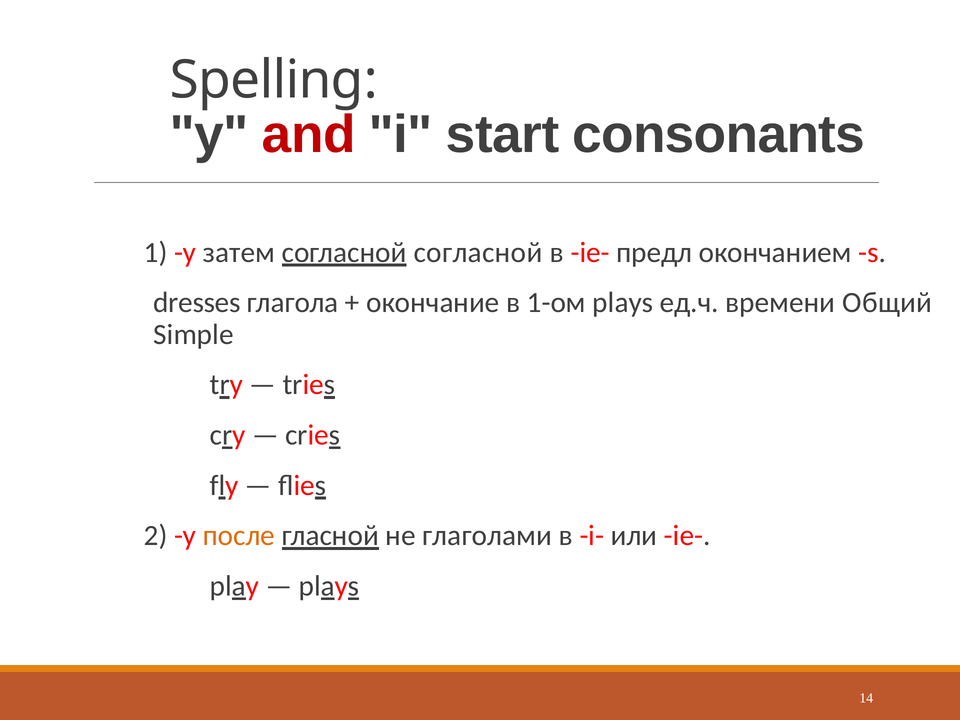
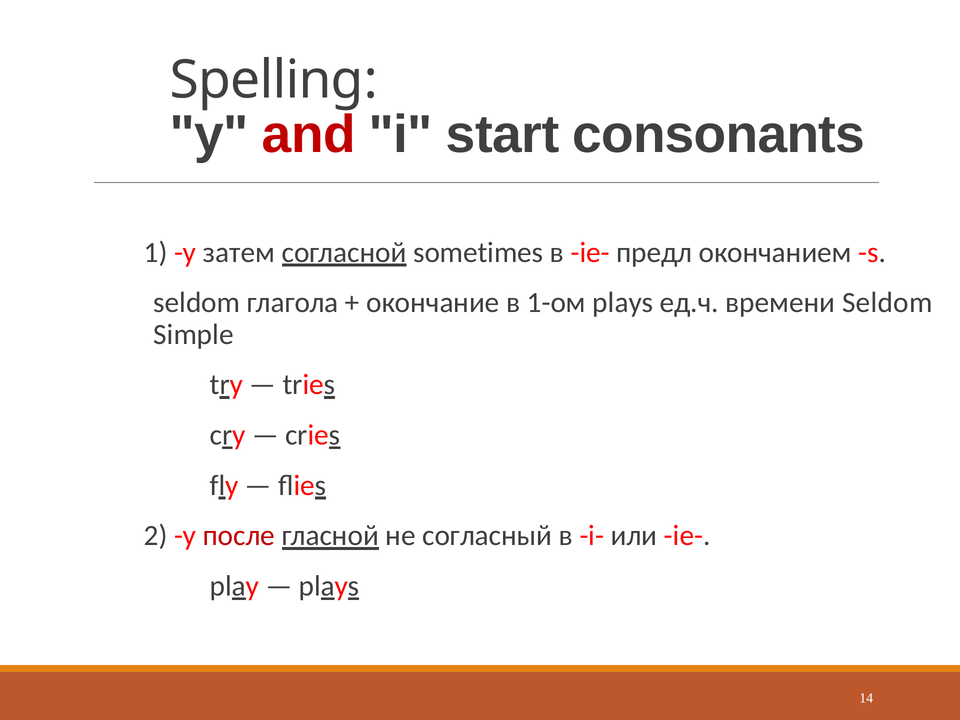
согласной согласной: согласной -> sometimes (478, 252)
dresses: dresses -> seldom (197, 303)
времени Общий: Общий -> Seldom (887, 303)
после colour: orange -> red (239, 536)
глаголами: глаголами -> согласный (487, 536)
